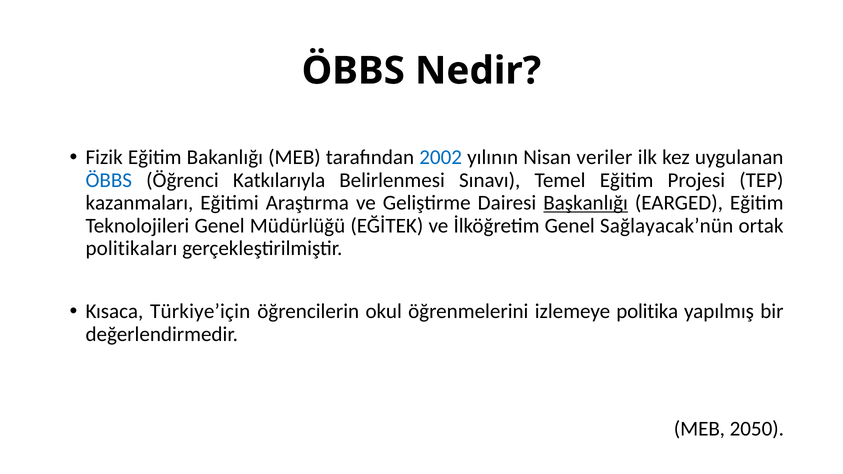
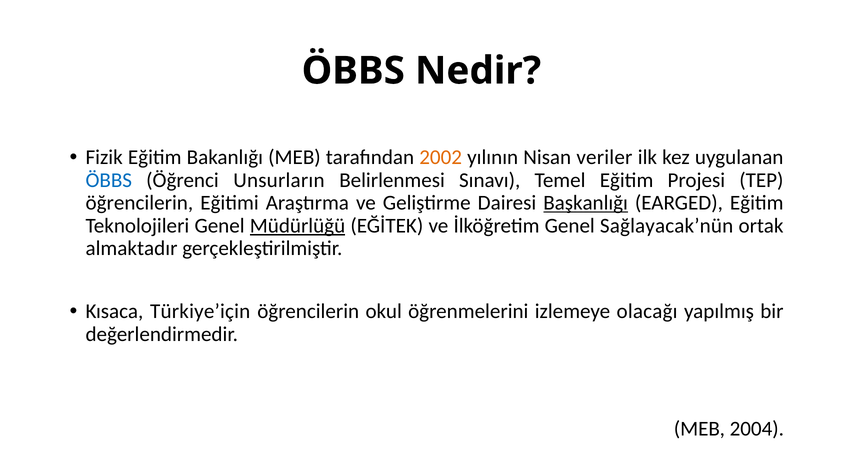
2002 colour: blue -> orange (441, 158)
Katkılarıyla: Katkılarıyla -> Unsurların (279, 180)
kazanmaları: kazanmaları -> öğrencilerin (139, 203)
Müdürlüğü underline: none -> present (298, 226)
politikaları: politikaları -> almaktadır (132, 249)
politika: politika -> olacağı (647, 312)
2050: 2050 -> 2004 (757, 429)
